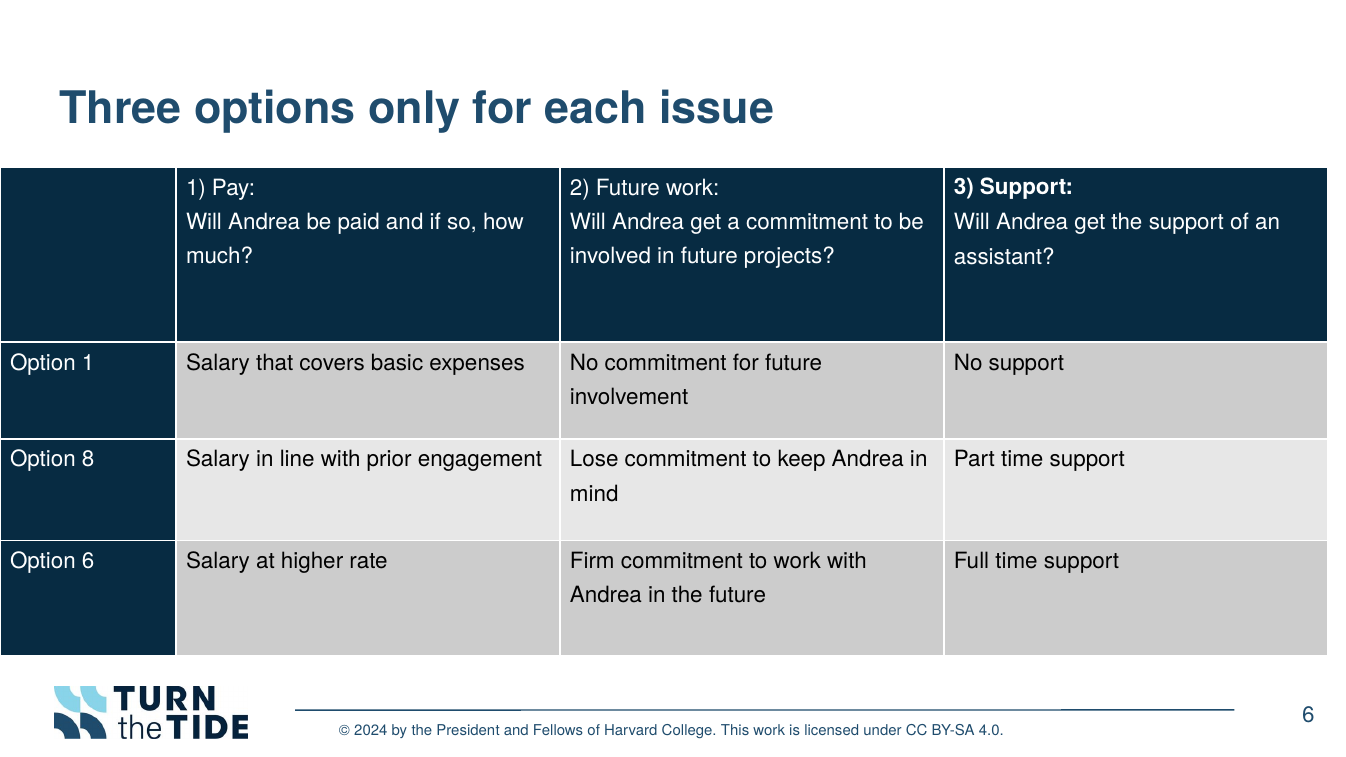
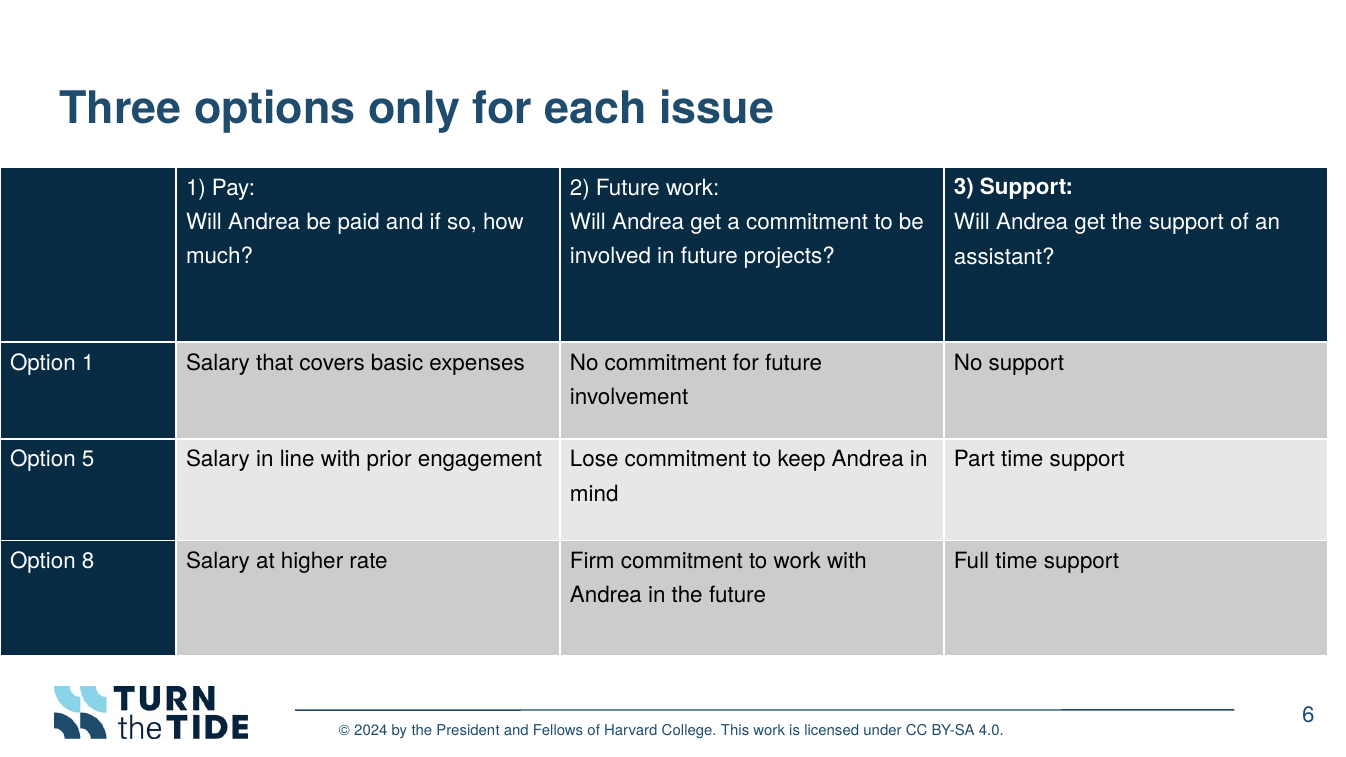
8: 8 -> 5 (88, 460)
Option 6: 6 -> 8 (88, 561)
